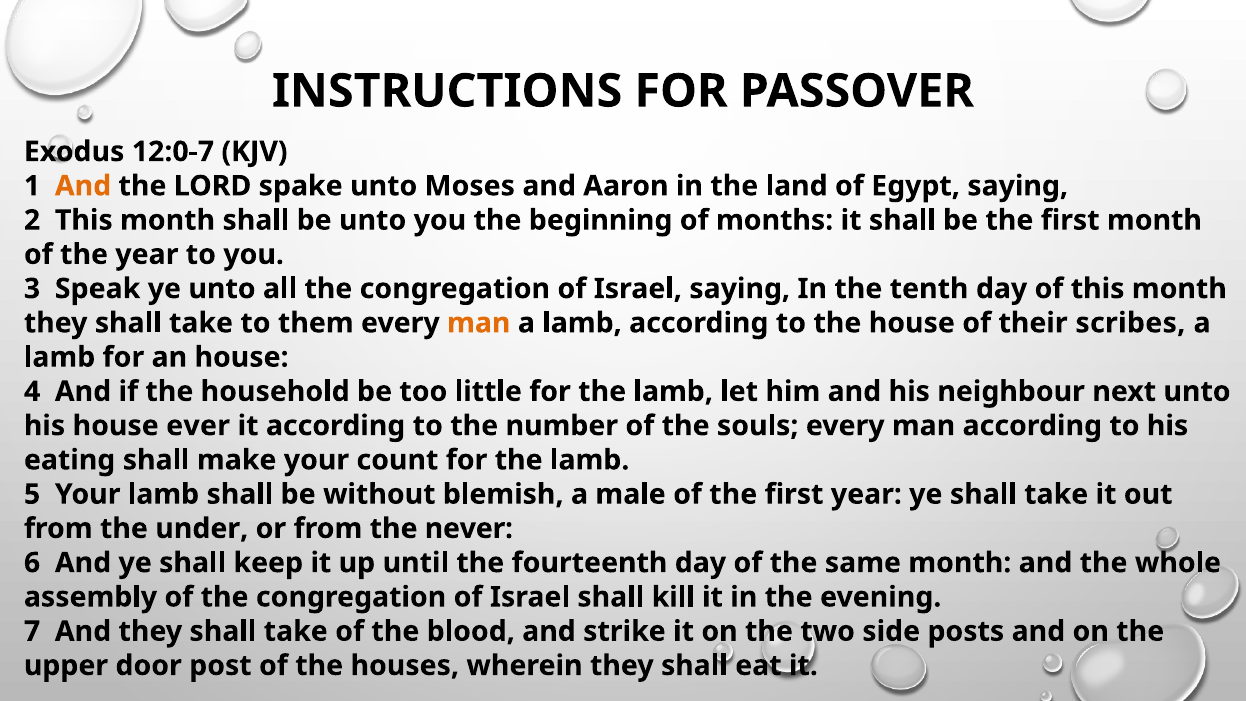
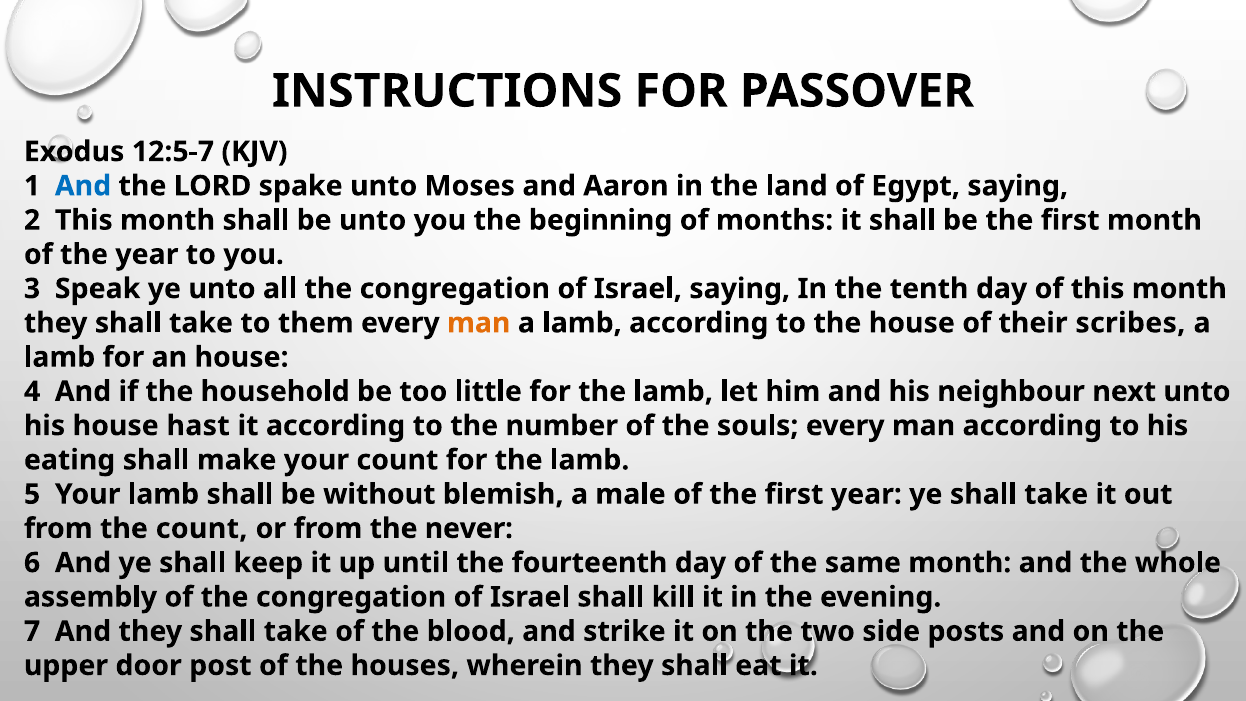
12:0-7: 12:0-7 -> 12:5-7 (173, 152)
And colour: orange -> blue (83, 186)
ever: ever -> hast (198, 426)
the under: under -> count (202, 528)
